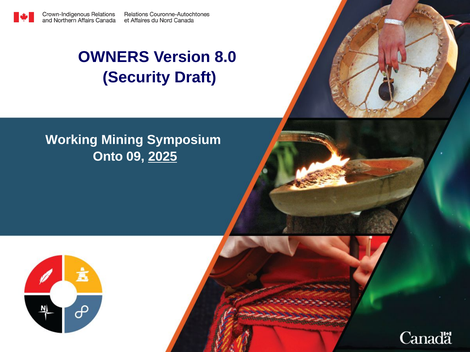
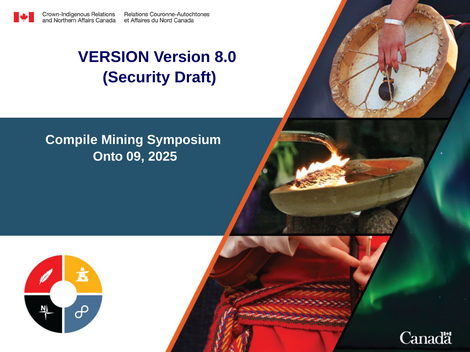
OWNERS: OWNERS -> VERSION (114, 57)
Working: Working -> Compile (71, 140)
2025 underline: present -> none (163, 157)
